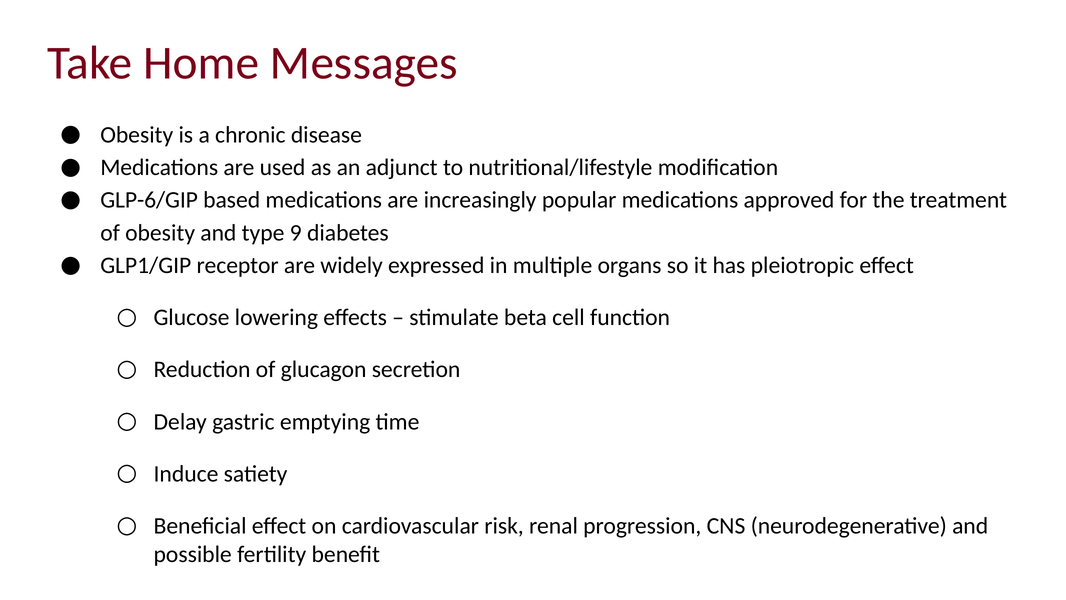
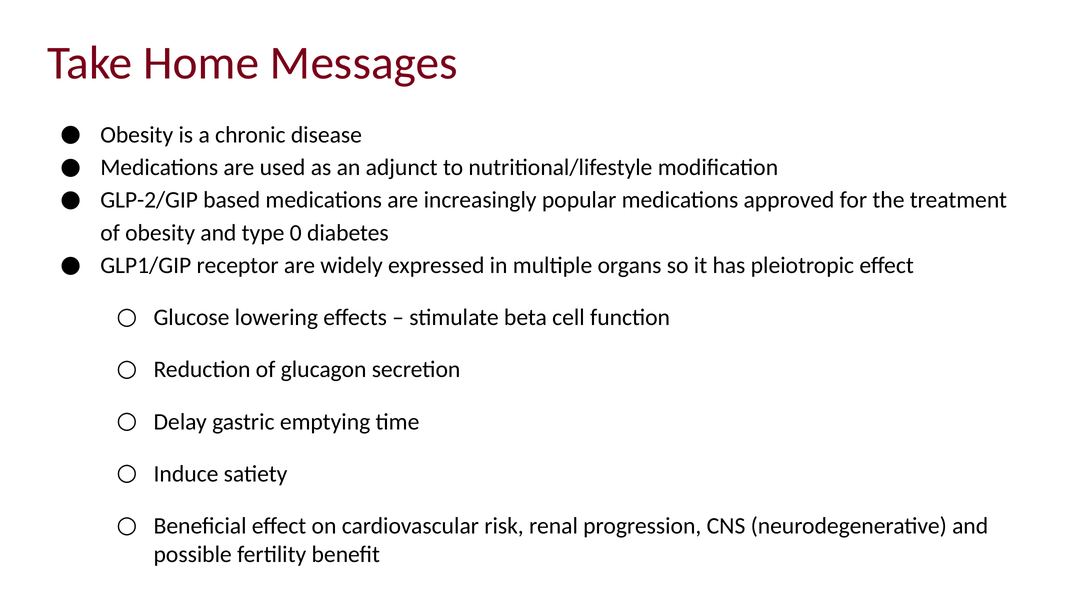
GLP-6/GIP: GLP-6/GIP -> GLP-2/GIP (149, 200)
9: 9 -> 0 (296, 233)
